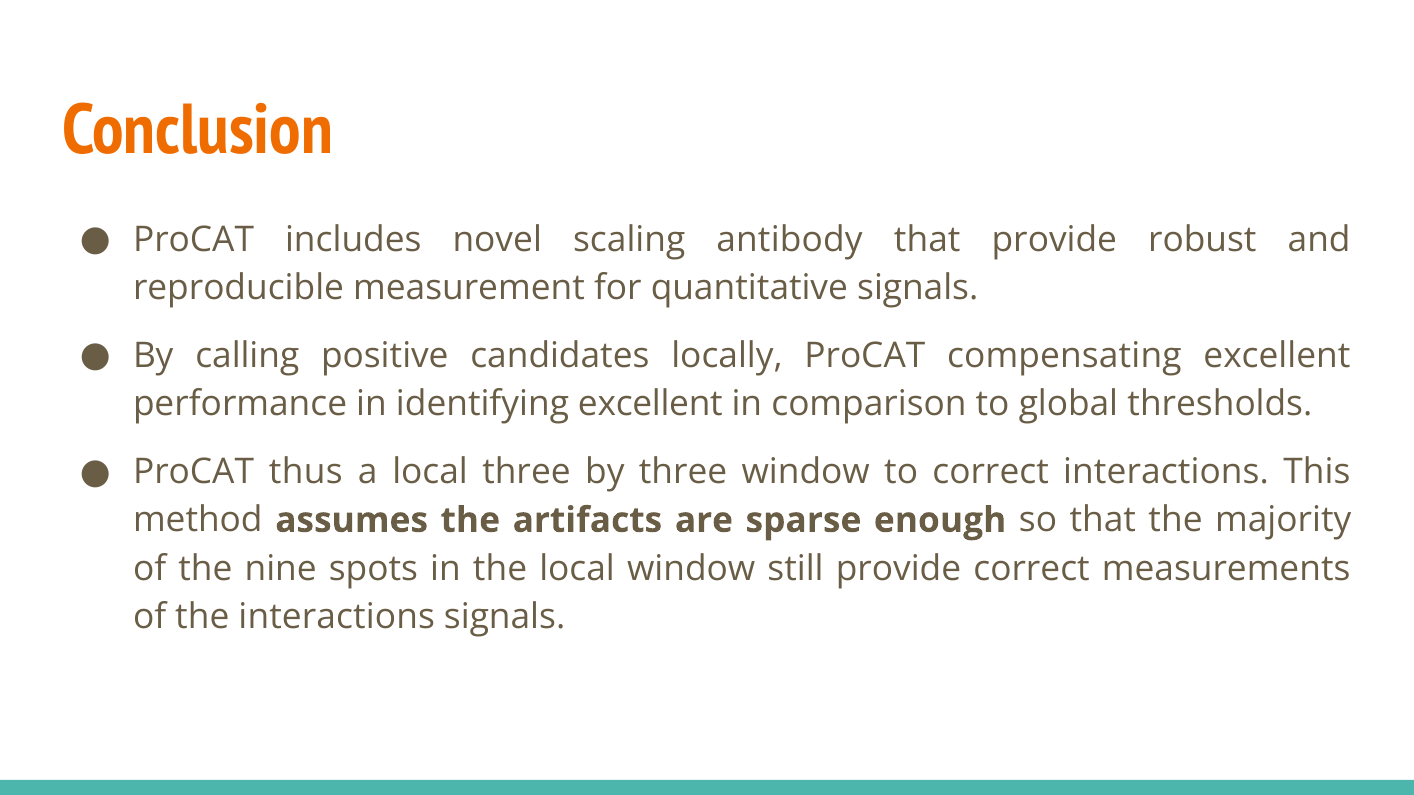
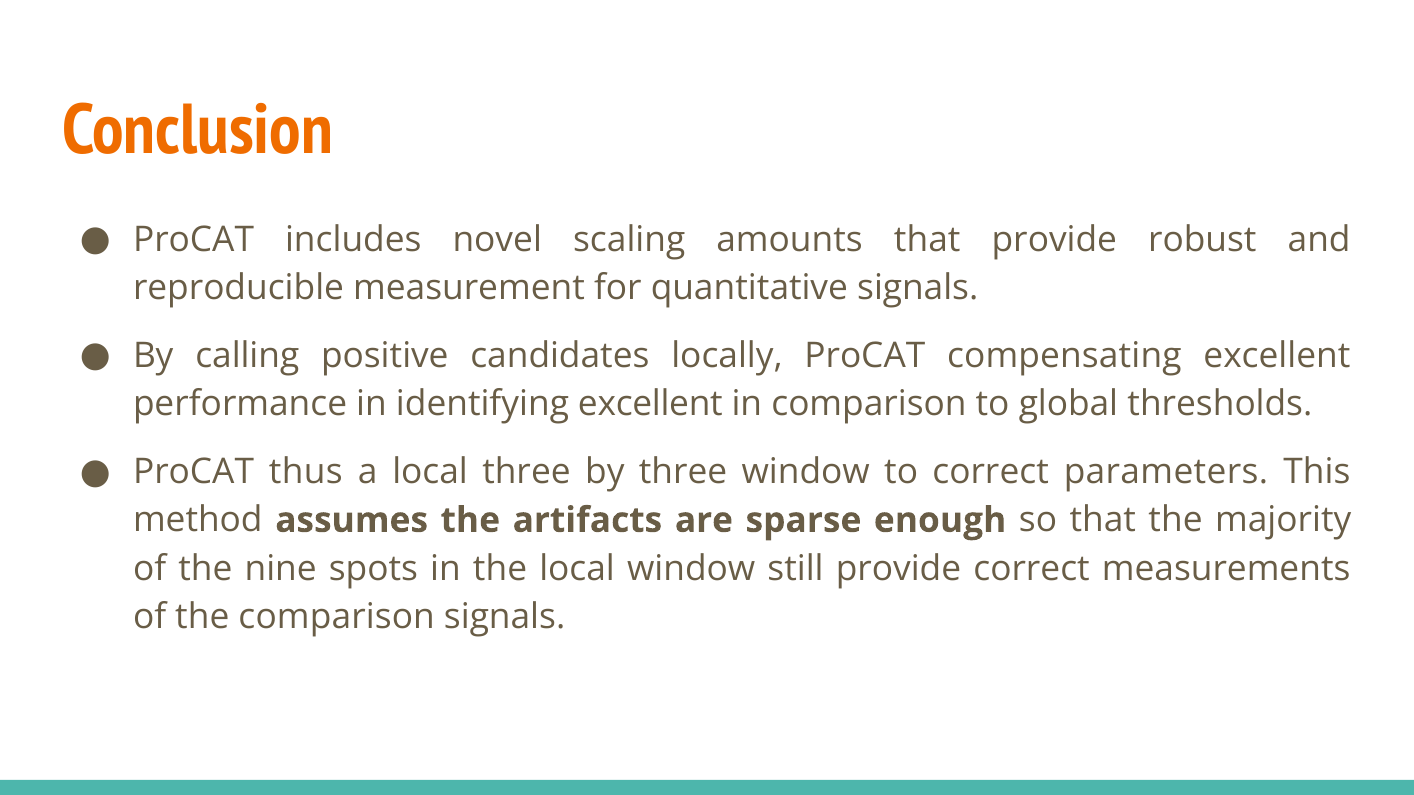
antibody: antibody -> amounts (790, 240)
correct interactions: interactions -> parameters (1166, 472)
the interactions: interactions -> comparison (337, 617)
